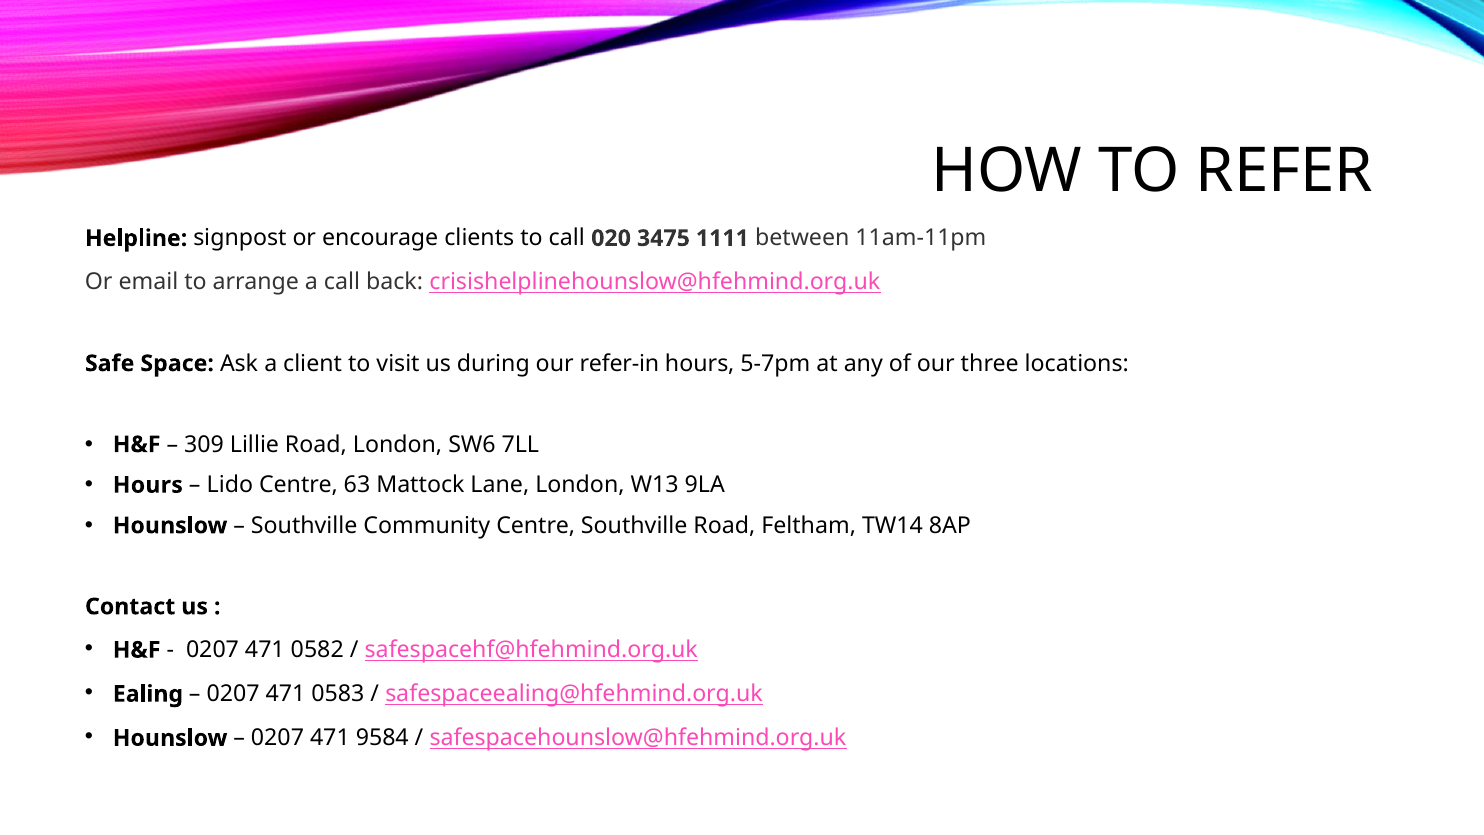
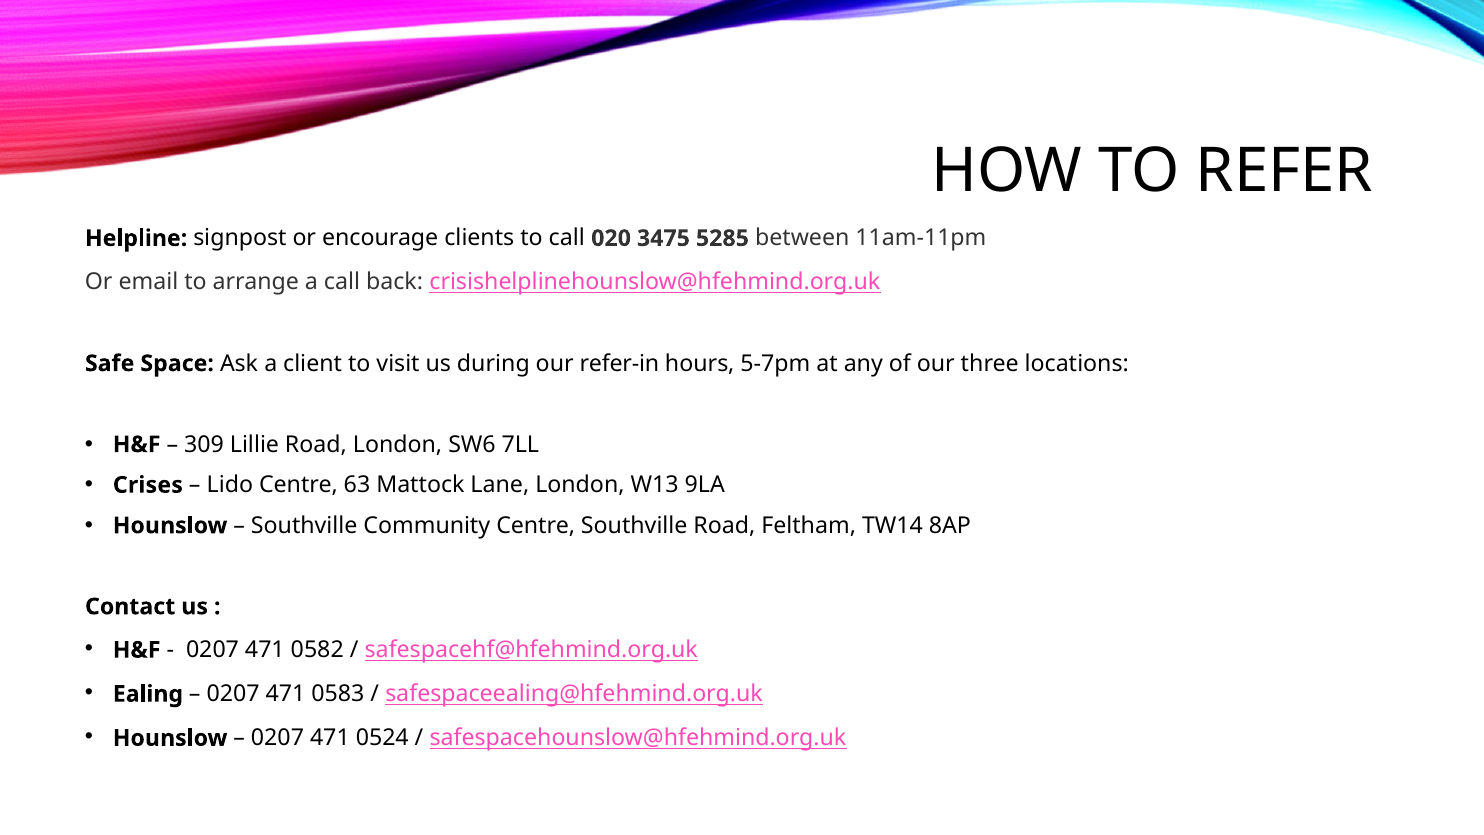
1111: 1111 -> 5285 (722, 238)
Hours: Hours -> Crises (148, 485)
9584: 9584 -> 0524 (382, 738)
